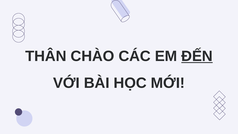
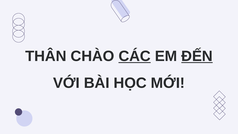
CÁC underline: none -> present (135, 56)
